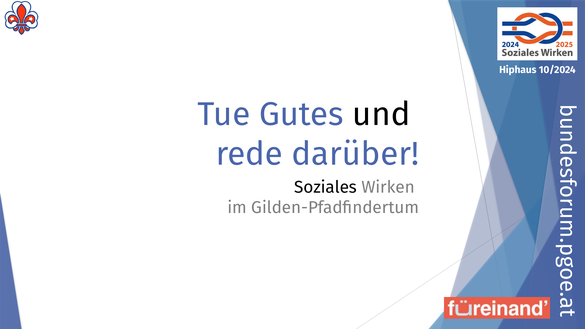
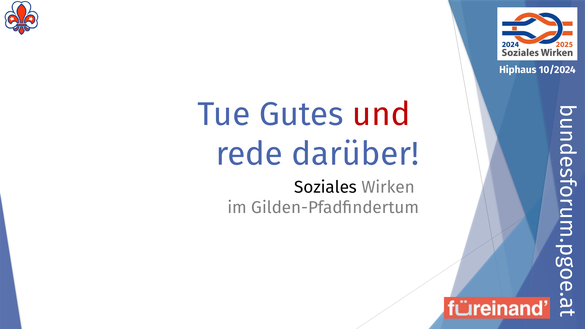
und colour: black -> red (381, 114)
